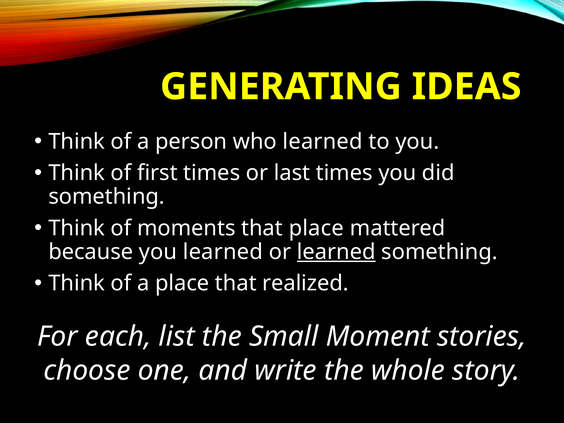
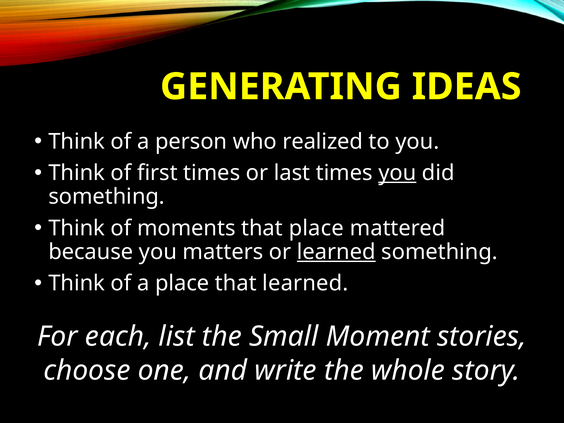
who learned: learned -> realized (323, 141)
you underline: none -> present (397, 173)
you learned: learned -> matters (223, 252)
that realized: realized -> learned (305, 283)
